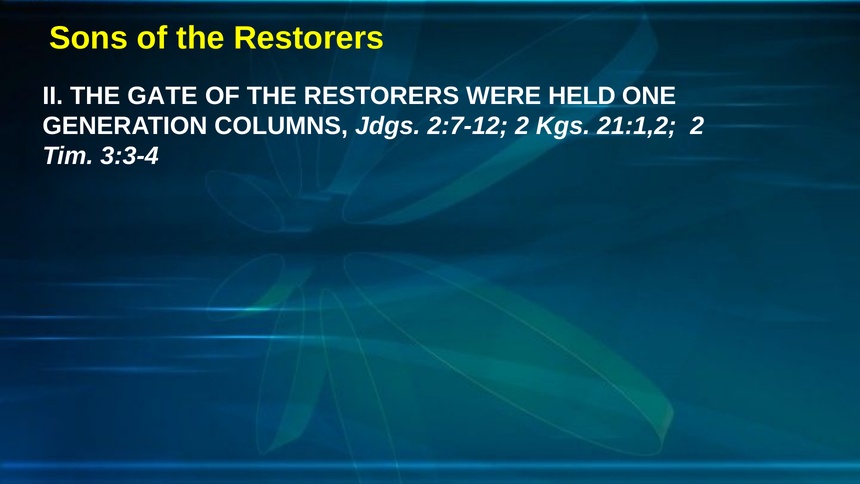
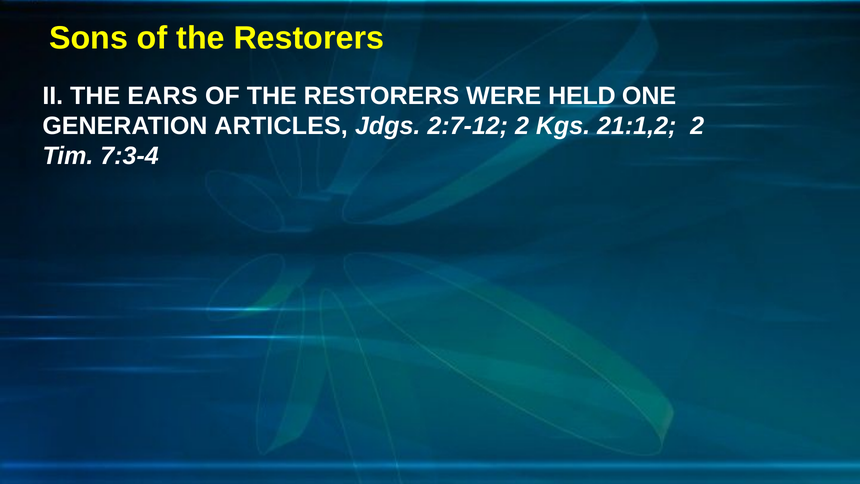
GATE: GATE -> EARS (162, 96)
COLUMNS: COLUMNS -> ARTICLES (281, 126)
3:3-4: 3:3-4 -> 7:3-4 (130, 156)
